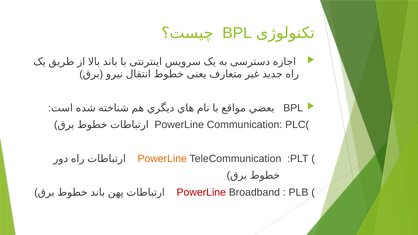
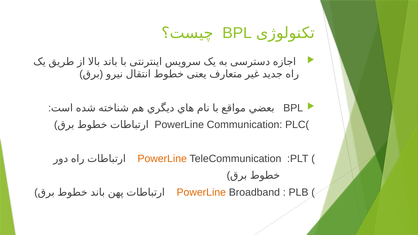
PowerLine colour: red -> orange (201, 193)
